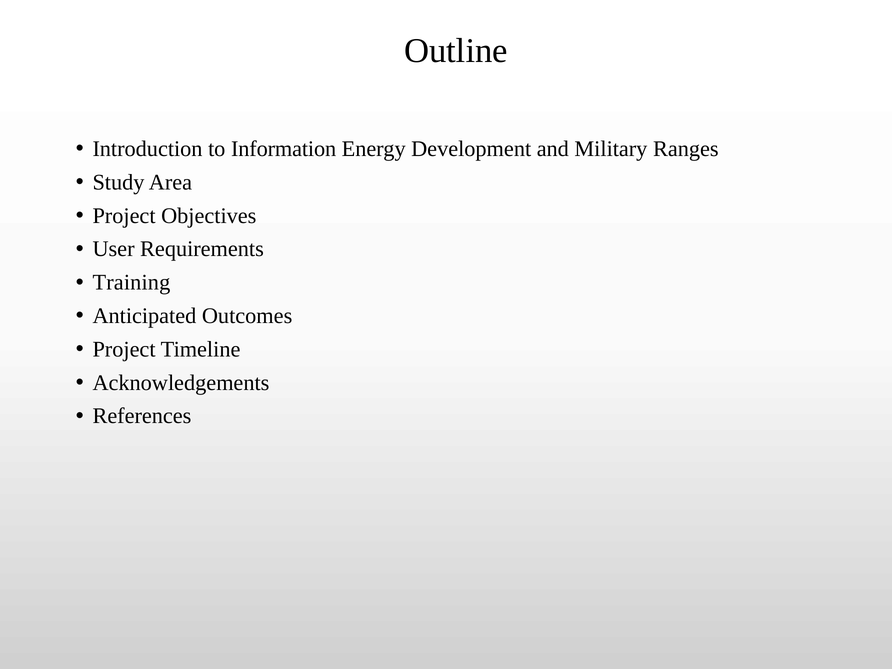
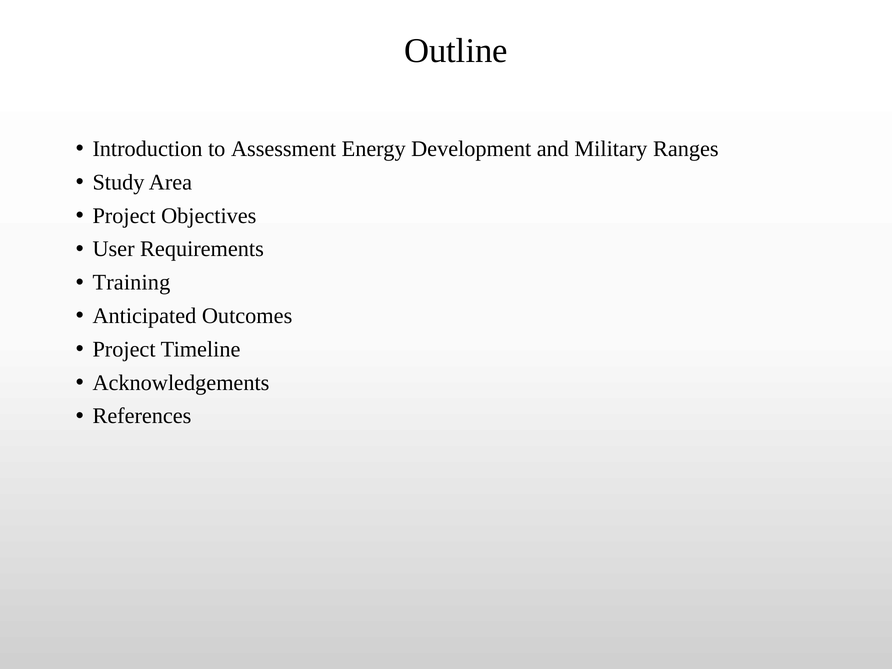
Information: Information -> Assessment (284, 149)
